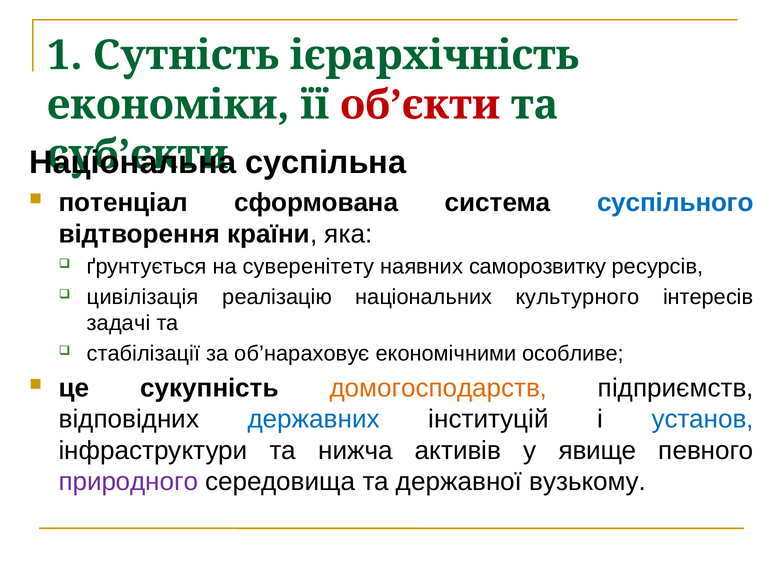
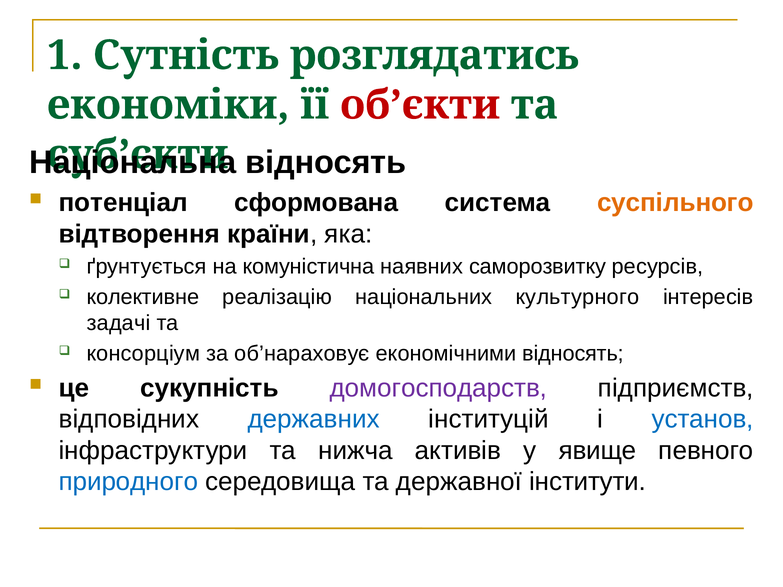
ієрархічність: ієрархічність -> розглядатись (434, 55)
суспільна: суспільна -> відносять (326, 163)
суспільного colour: blue -> orange (675, 203)
суверенітету: суверенітету -> комуністична (309, 267)
цивілізація: цивілізація -> колективне (143, 297)
стабілізації: стабілізації -> консорціум (143, 354)
економічними особливе: особливе -> відносять (573, 354)
домогосподарств colour: orange -> purple (438, 388)
природного colour: purple -> blue (128, 482)
вузькому: вузькому -> інститути (588, 482)
